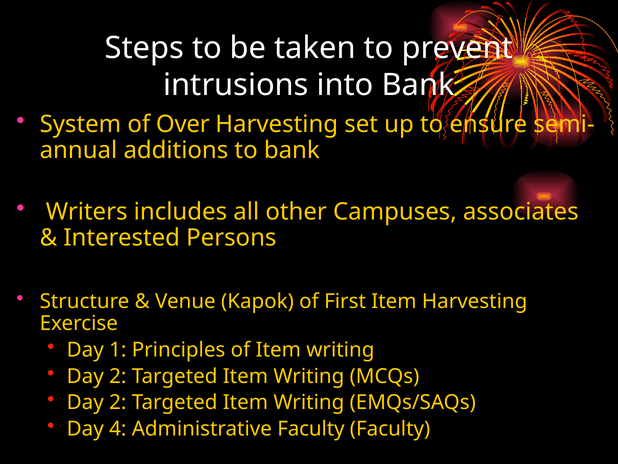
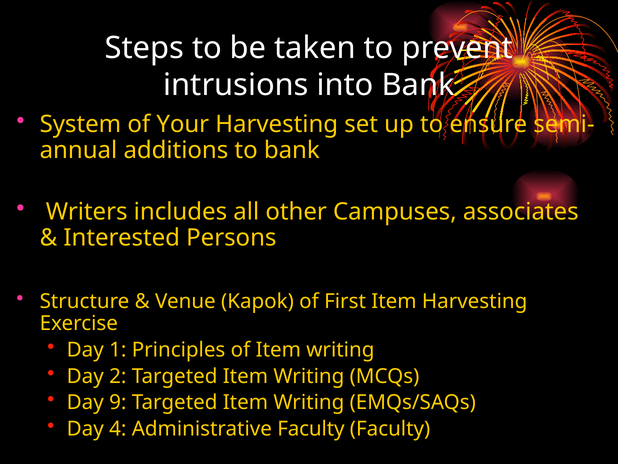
Over: Over -> Your (183, 124)
2: 2 -> 9 (118, 402)
